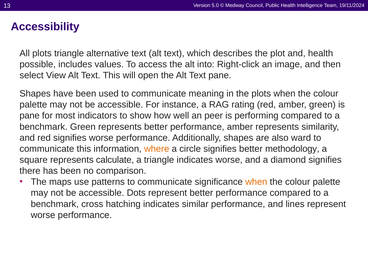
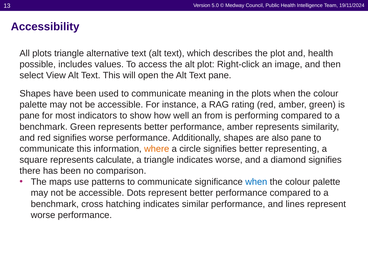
alt into: into -> plot (206, 64)
peer: peer -> from (214, 116)
also ward: ward -> pane (301, 138)
methodology: methodology -> representing (292, 149)
when colour: orange -> blue (256, 182)
